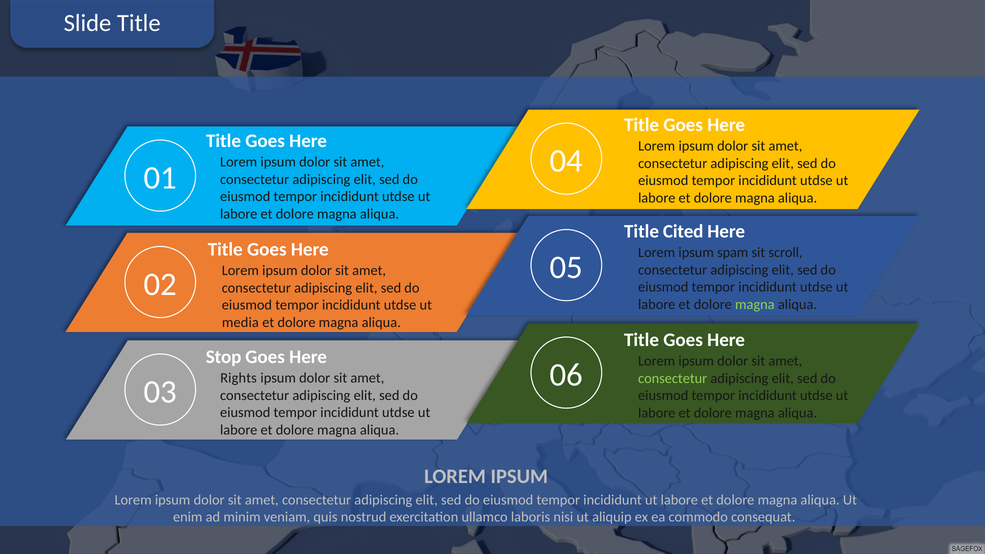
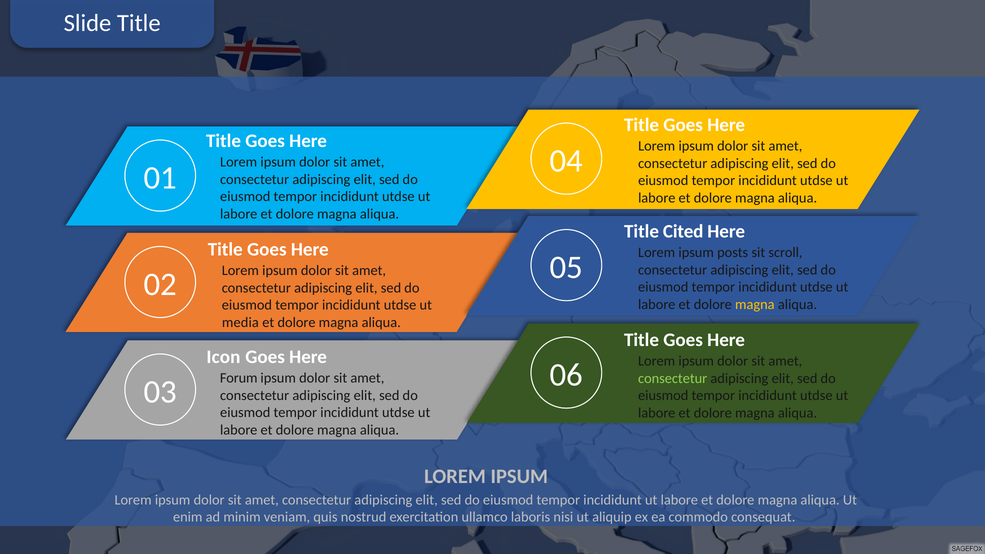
spam: spam -> posts (733, 253)
magna colour: light green -> yellow (755, 304)
Stop: Stop -> Icon (223, 357)
Rights: Rights -> Forum (239, 378)
